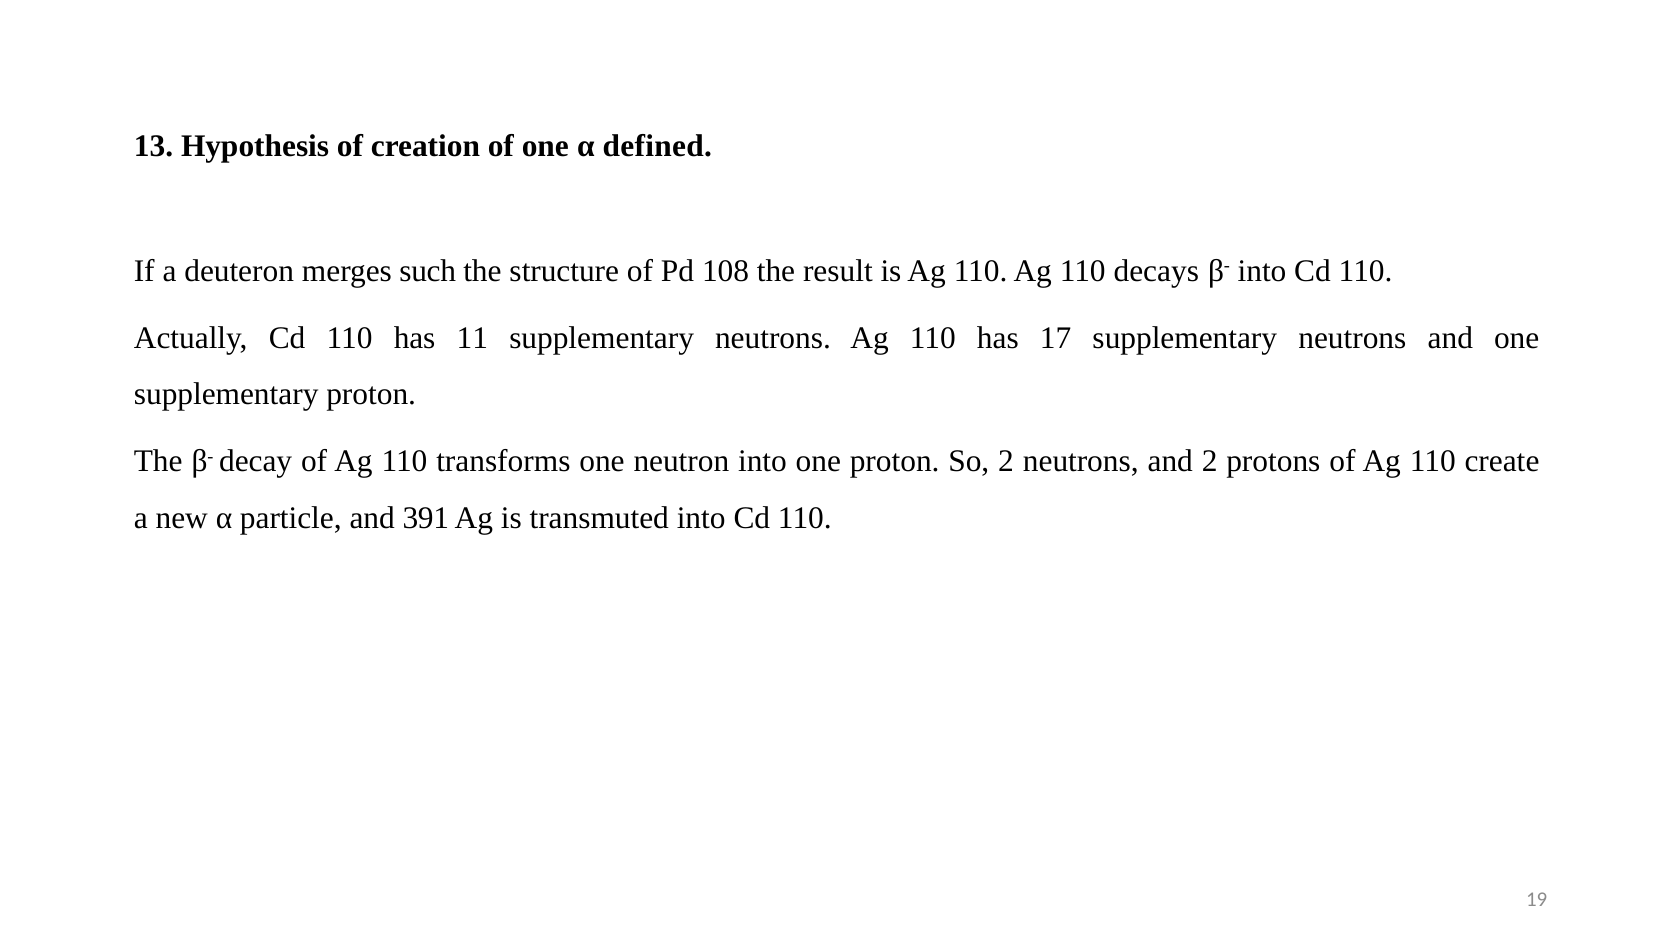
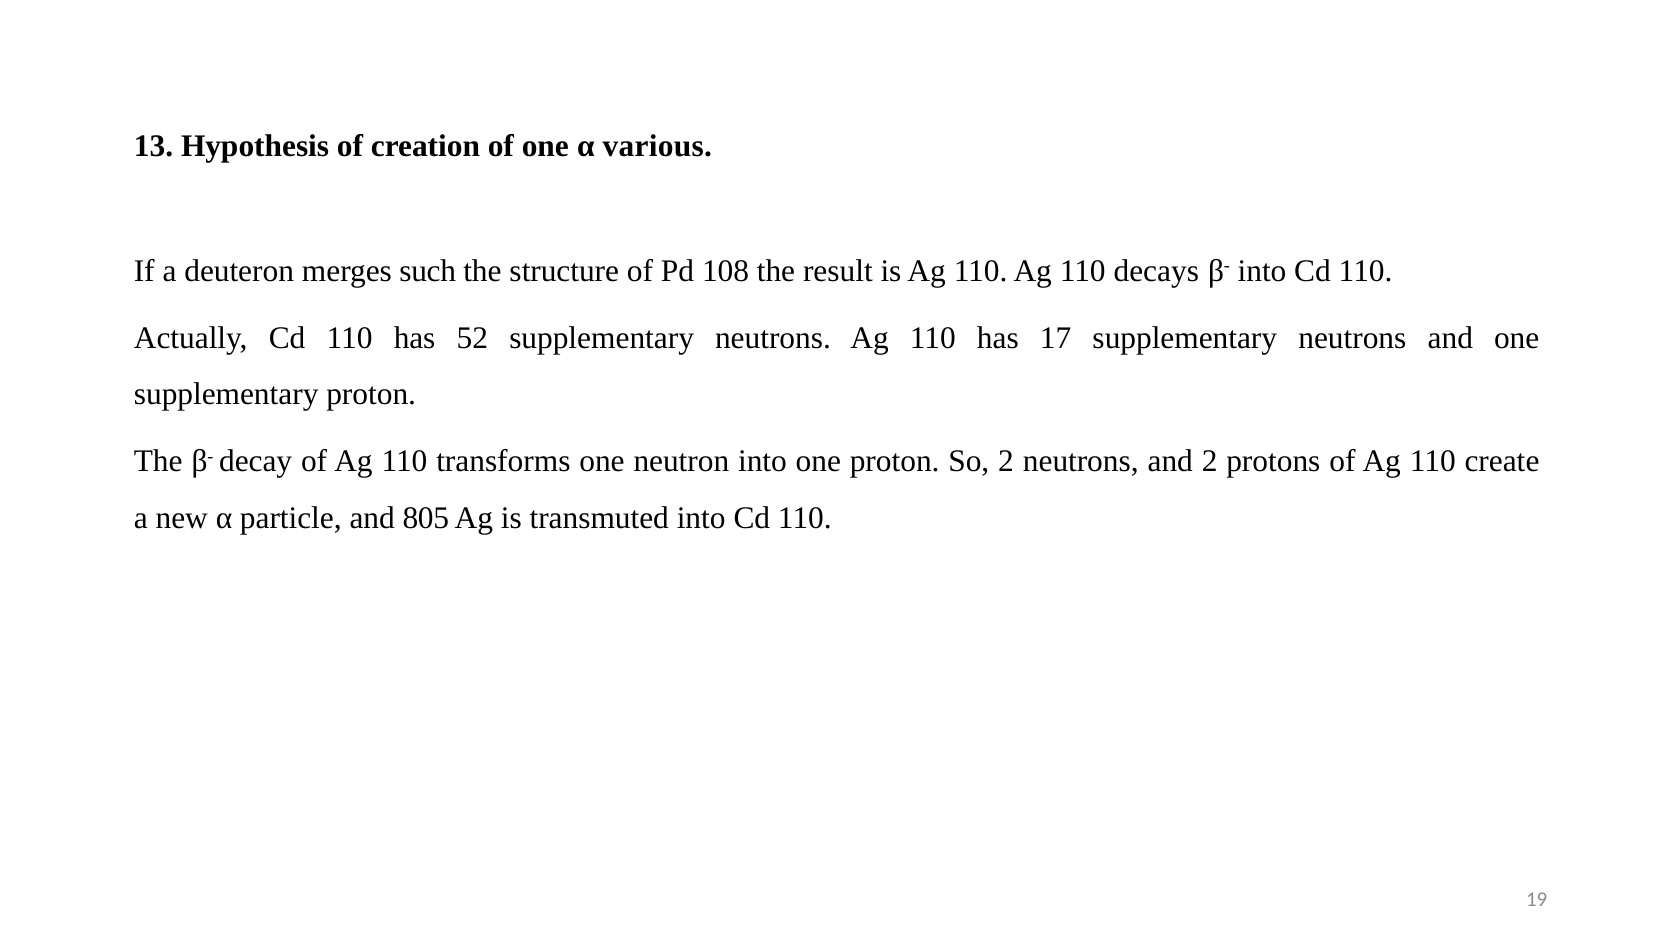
defined: defined -> various (657, 146)
11: 11 -> 52 (472, 338)
391: 391 -> 805 (426, 518)
